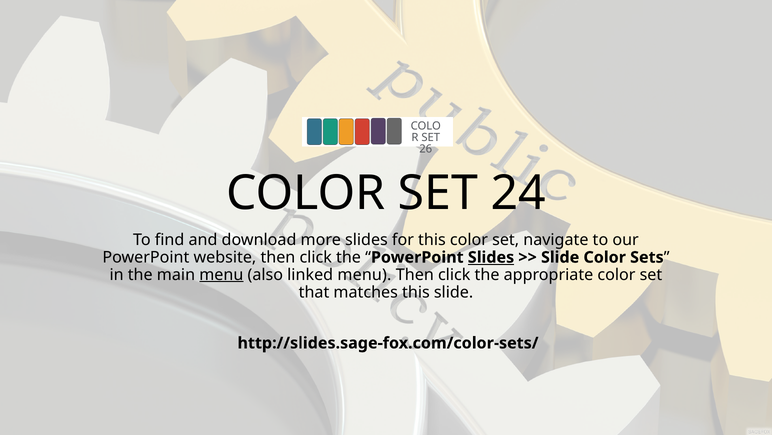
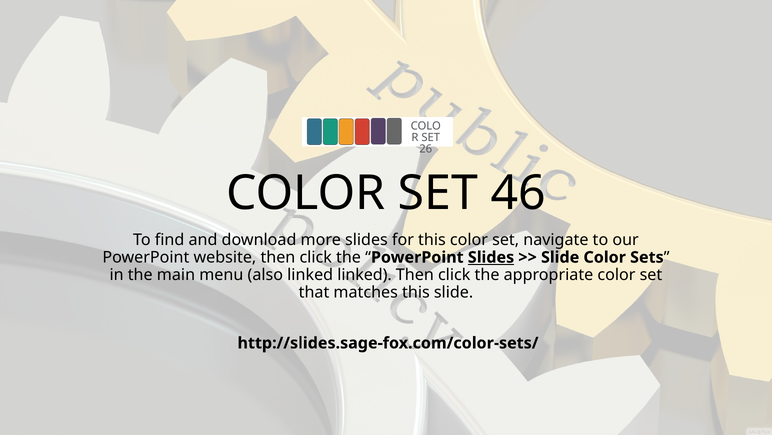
24: 24 -> 46 (518, 193)
menu underline: present -> none (221, 274)
linked menu: menu -> linked (365, 274)
